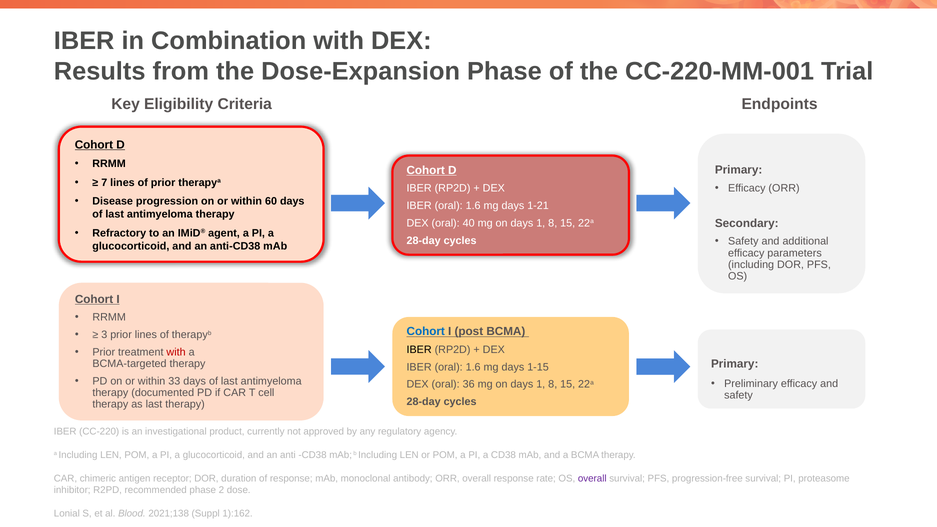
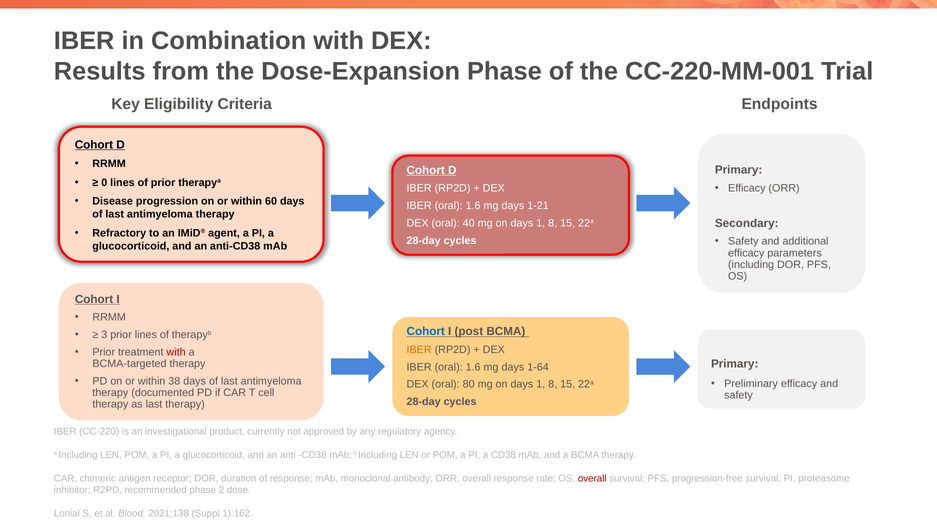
7: 7 -> 0 (104, 183)
IBER colour: black -> orange (419, 350)
1-15: 1-15 -> 1-64 (538, 367)
33: 33 -> 38 (174, 381)
36: 36 -> 80 (469, 384)
overall colour: purple -> red (592, 479)
